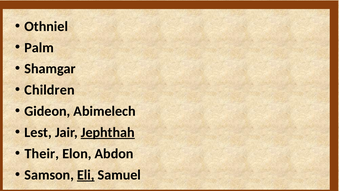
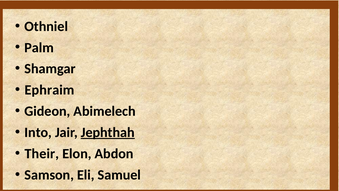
Children: Children -> Ephraim (50, 90)
Lest: Lest -> Into (38, 132)
Eli underline: present -> none (86, 175)
